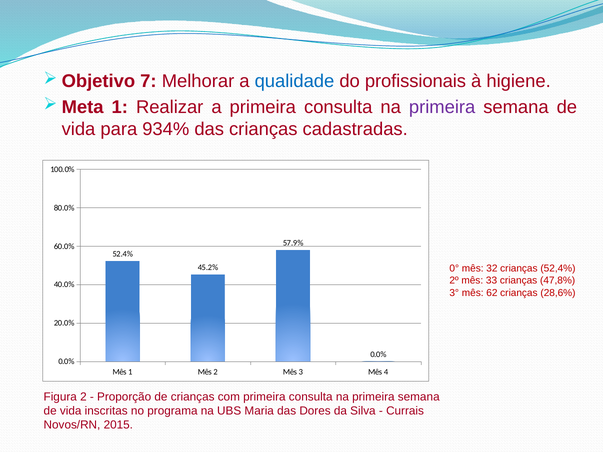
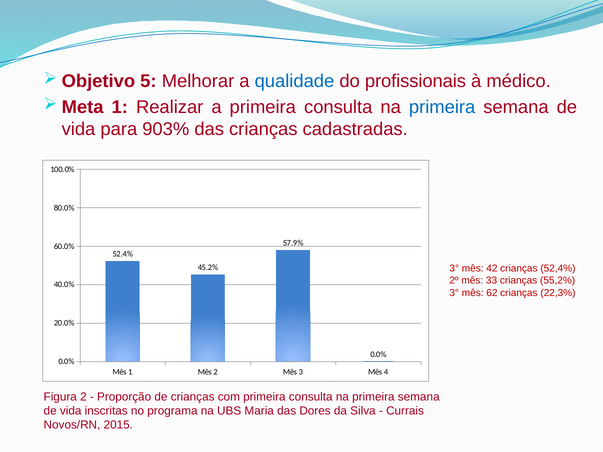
7: 7 -> 5 (148, 81)
higiene: higiene -> médico (519, 81)
primeira colour: purple -> blue (442, 107)
934%: 934% -> 903% (166, 129)
0°: 0° -> 3° (454, 269)
32: 32 -> 42 (492, 269)
47,8%: 47,8% -> 55,2% (558, 281)
28,6%: 28,6% -> 22,3% (558, 293)
